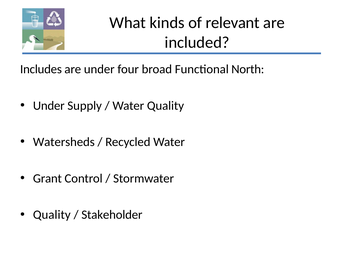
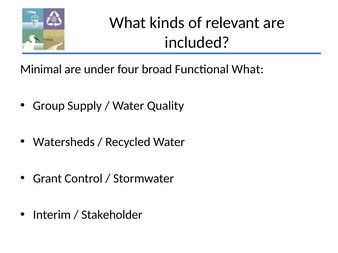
Includes: Includes -> Minimal (41, 69)
Functional North: North -> What (248, 69)
Under: Under -> Group (49, 106)
Quality: Quality -> Interim (52, 215)
